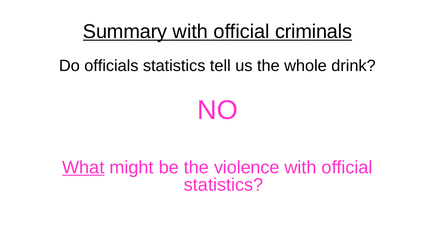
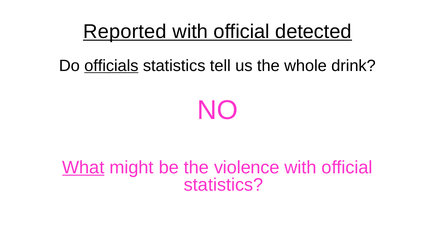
Summary: Summary -> Reported (125, 32)
criminals: criminals -> detected (313, 32)
officials underline: none -> present (111, 66)
